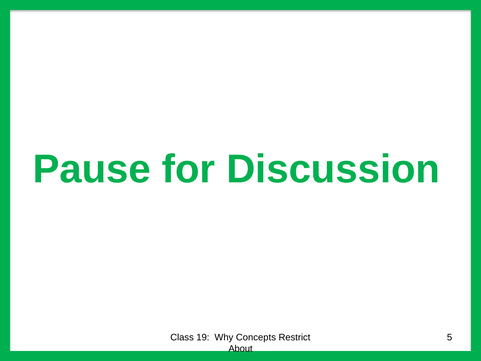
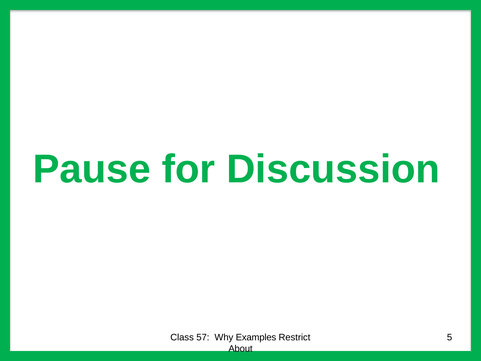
19: 19 -> 57 (203, 337)
Concepts: Concepts -> Examples (256, 337)
